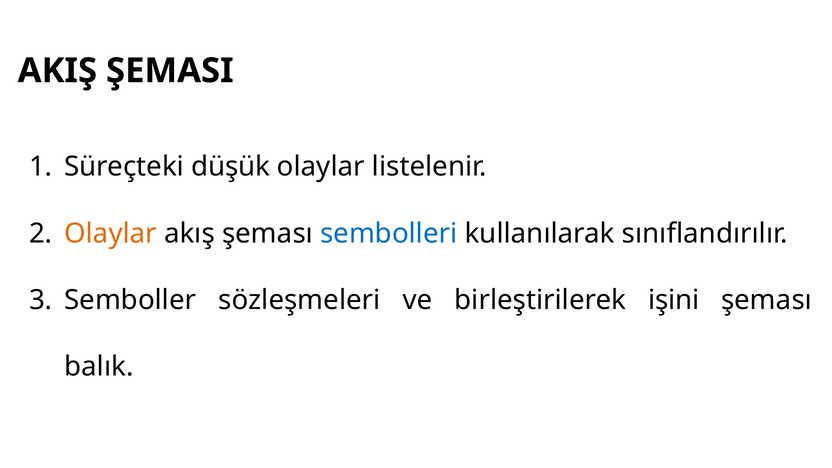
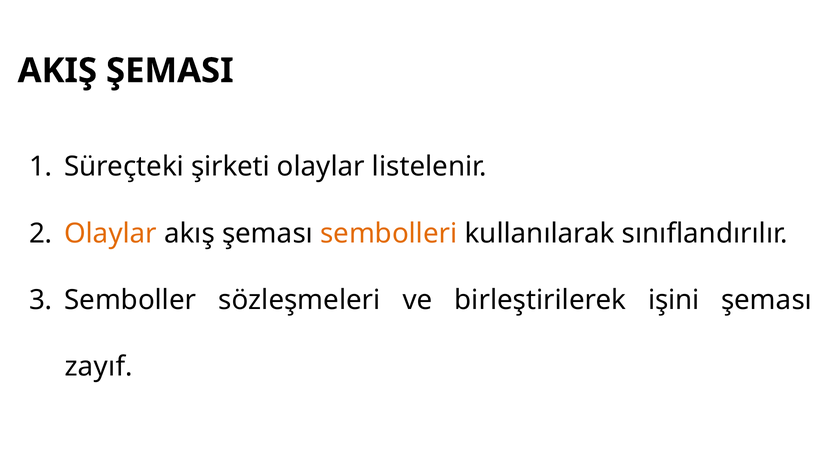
düşük: düşük -> şirketi (231, 167)
sembolleri colour: blue -> orange (389, 233)
balık: balık -> zayıf (99, 366)
